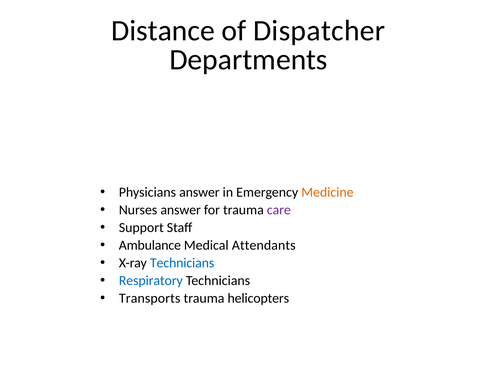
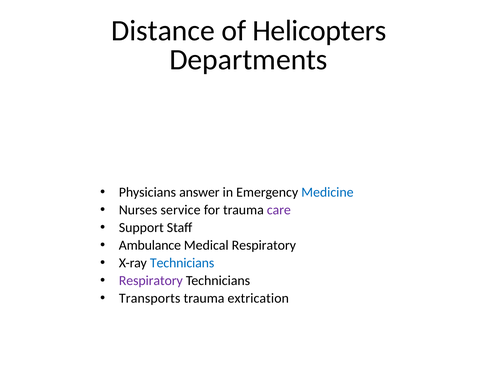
Dispatcher: Dispatcher -> Helicopters (319, 31)
Medicine colour: orange -> blue (327, 192)
Nurses answer: answer -> service (181, 210)
Medical Attendants: Attendants -> Respiratory (264, 245)
Respiratory colour: blue -> purple (151, 280)
helicopters: helicopters -> extrication (258, 298)
